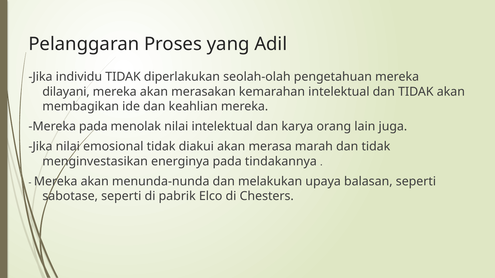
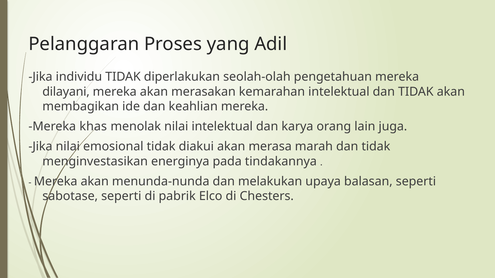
Mereka pada: pada -> khas (93, 127)
